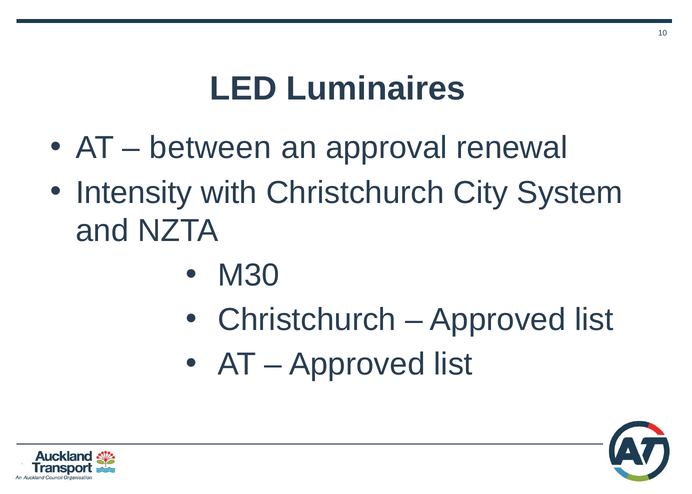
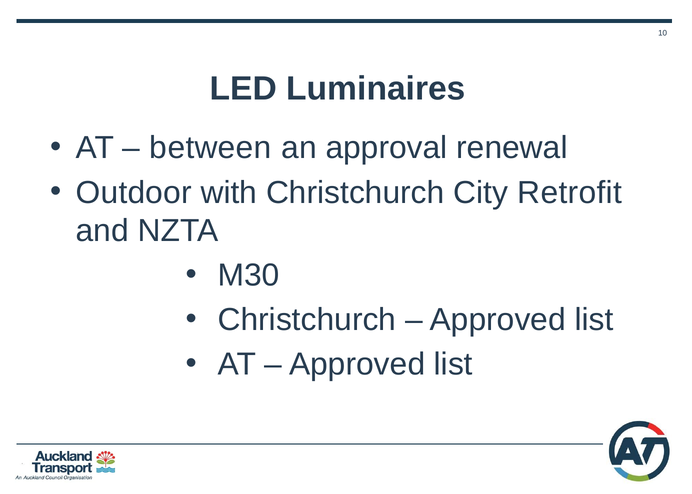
Intensity: Intensity -> Outdoor (134, 193)
System: System -> Retrofit (570, 193)
